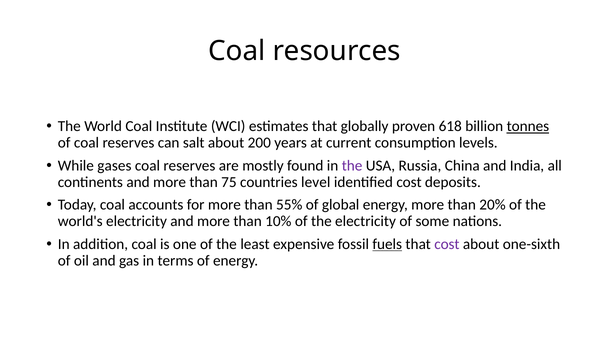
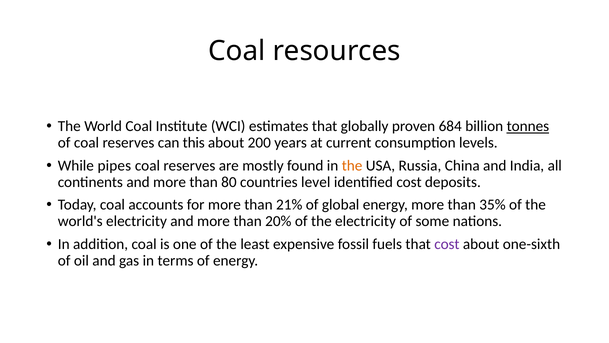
618: 618 -> 684 (450, 126)
salt: salt -> this (194, 143)
gases: gases -> pipes (114, 165)
the colour: purple -> orange (352, 165)
75: 75 -> 80 (229, 182)
55%: 55% -> 21% (289, 205)
20%: 20% -> 35% (493, 205)
10%: 10% -> 20% (278, 221)
fuels underline: present -> none (387, 244)
